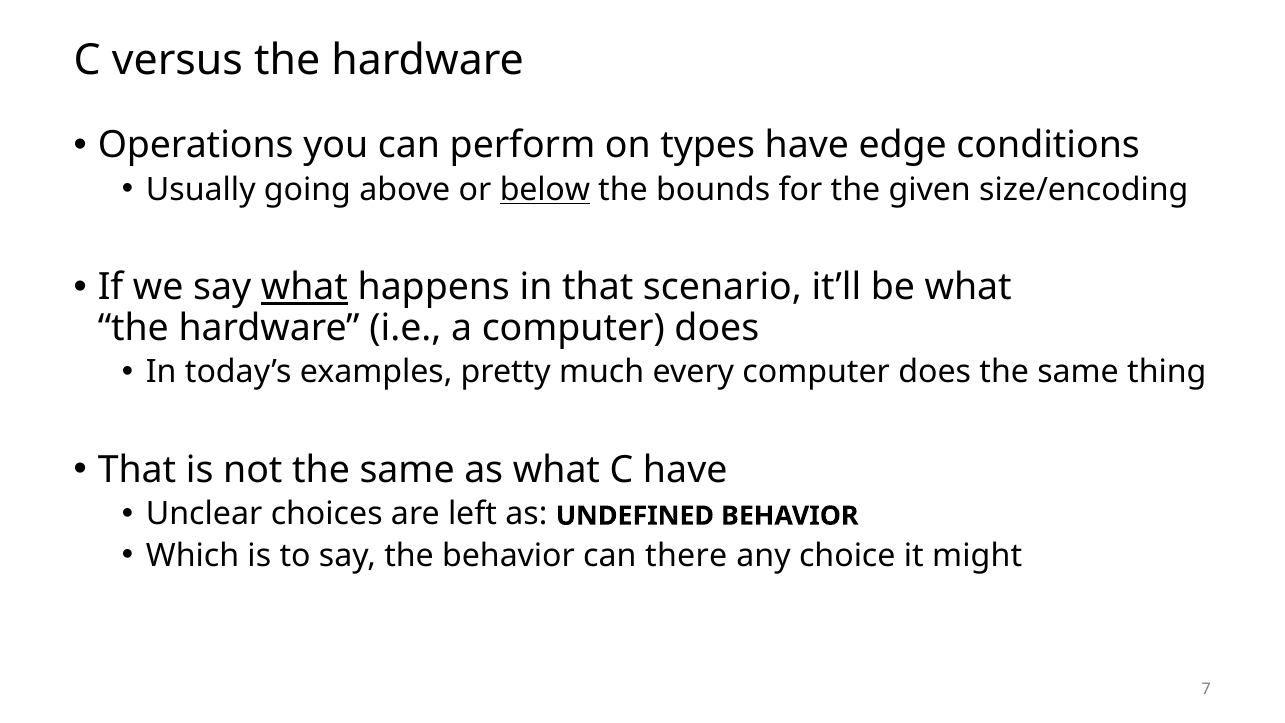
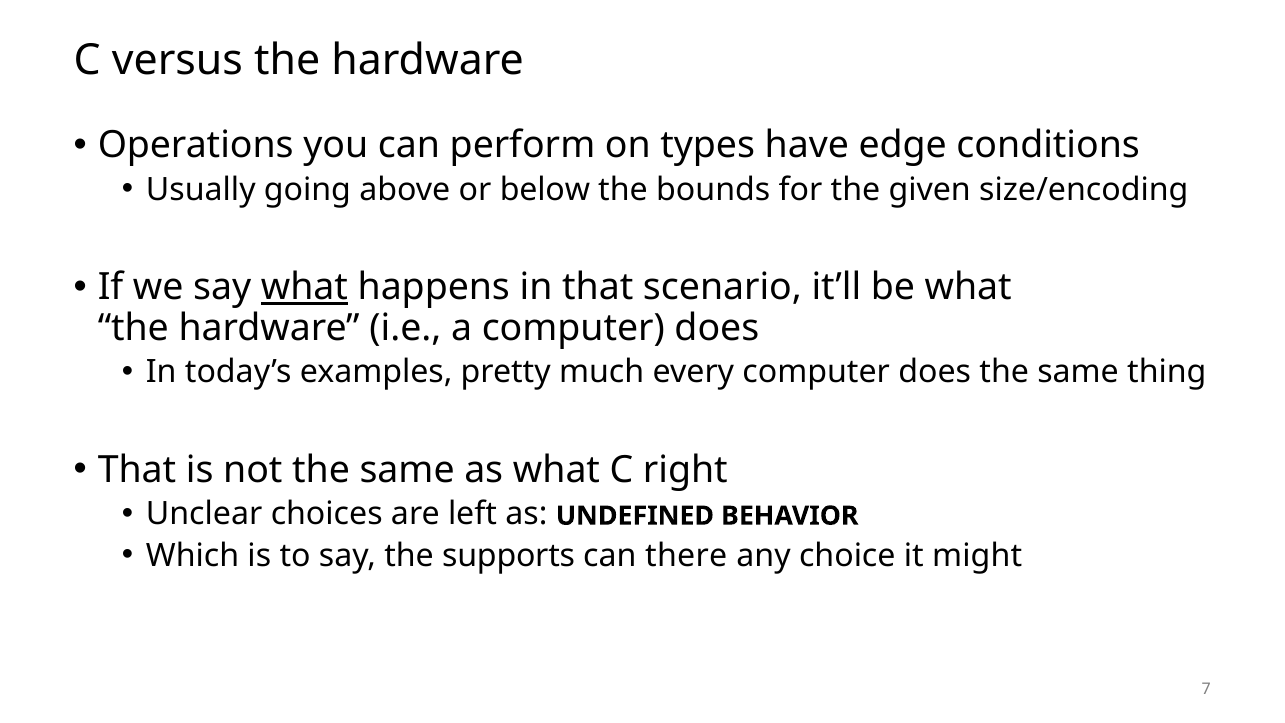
below underline: present -> none (545, 190)
C have: have -> right (685, 470)
the behavior: behavior -> supports (509, 555)
